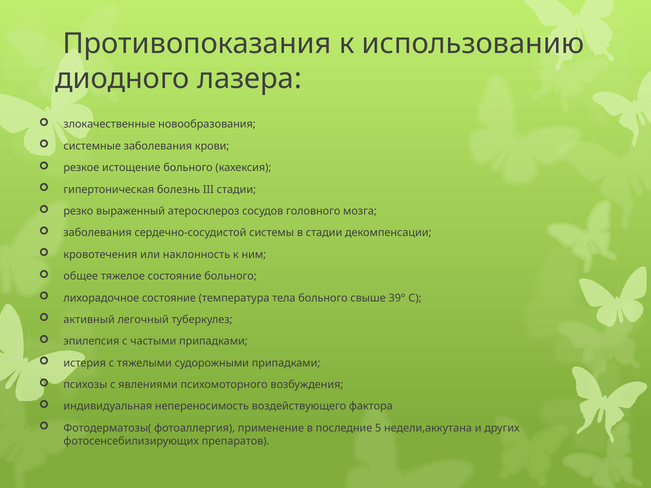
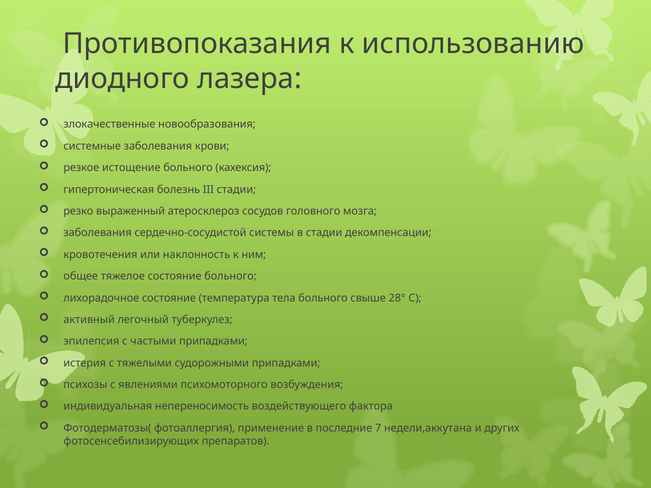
39°: 39° -> 28° (397, 298)
5: 5 -> 7 (378, 428)
